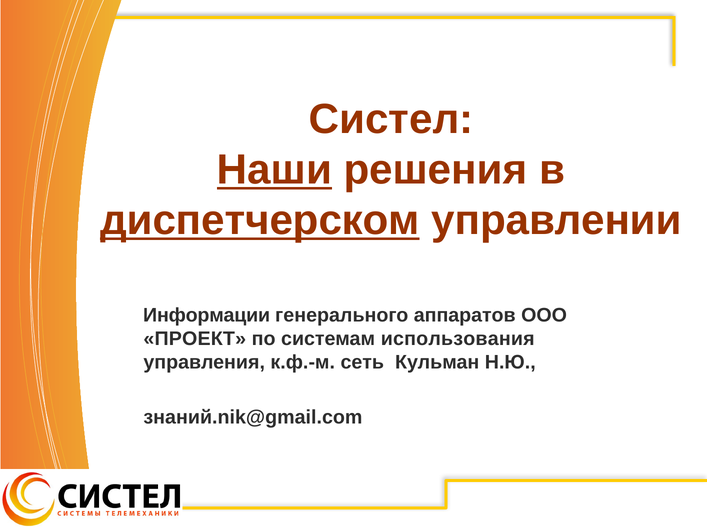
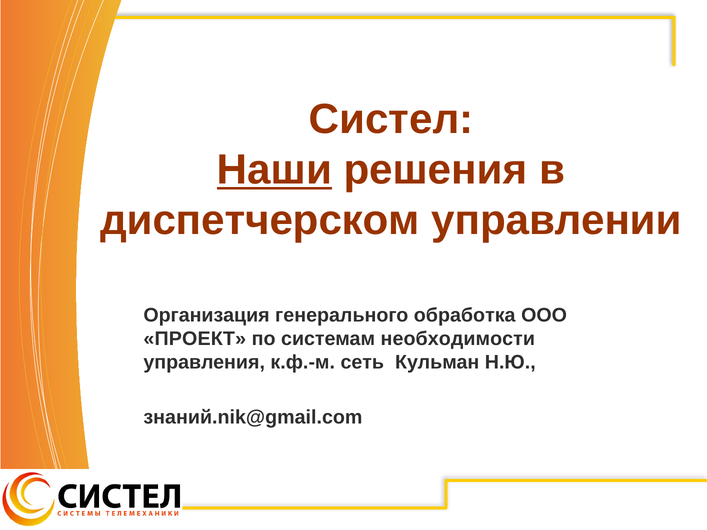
диспетчерском underline: present -> none (260, 221)
Информации: Информации -> Организация (207, 315)
аппаратов: аппаратов -> обработка (465, 315)
использования: использования -> необходимости (458, 339)
